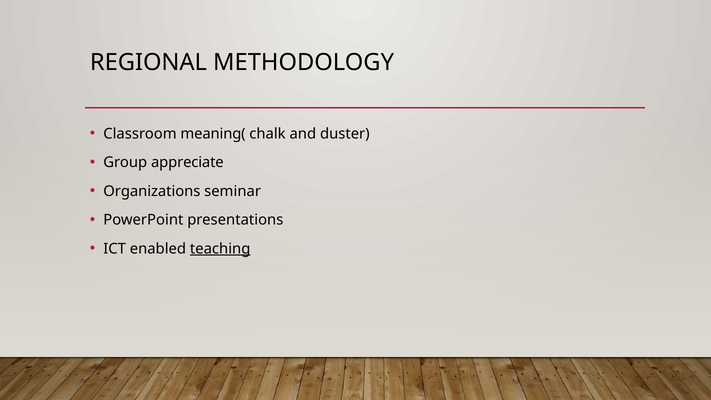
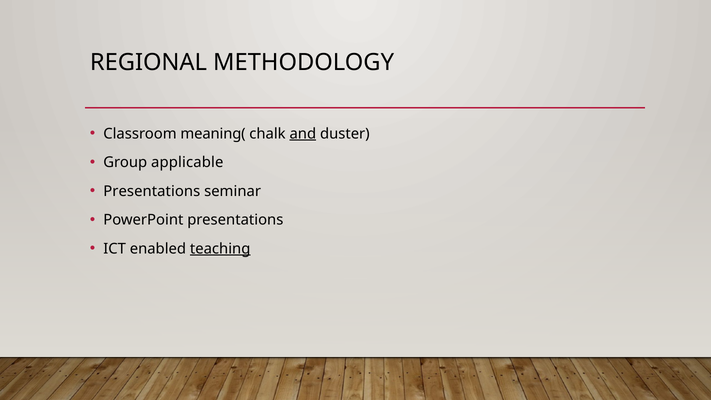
and underline: none -> present (303, 134)
appreciate: appreciate -> applicable (187, 162)
Organizations: Organizations -> Presentations (152, 191)
